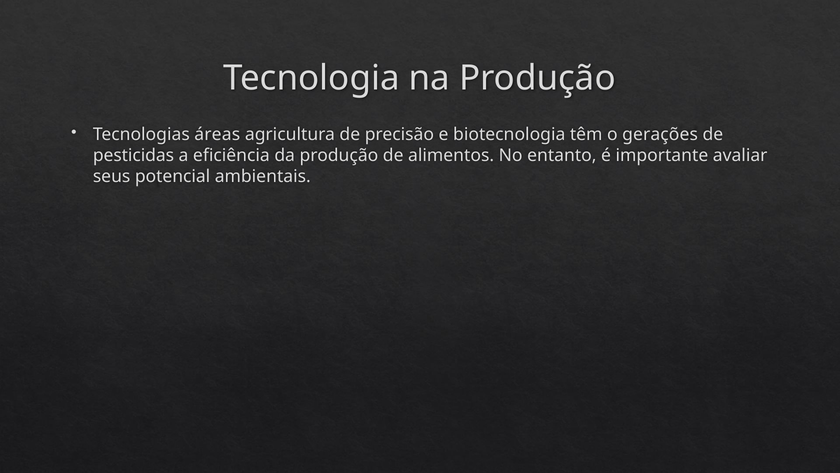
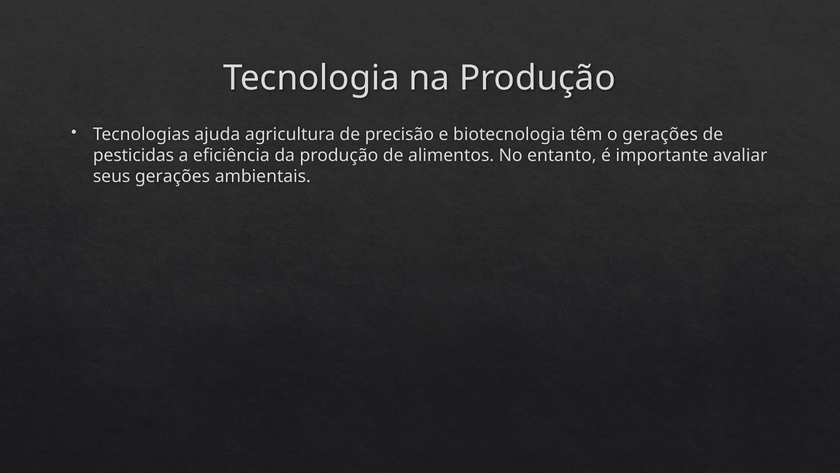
áreas: áreas -> ajuda (217, 134)
seus potencial: potencial -> gerações (172, 176)
